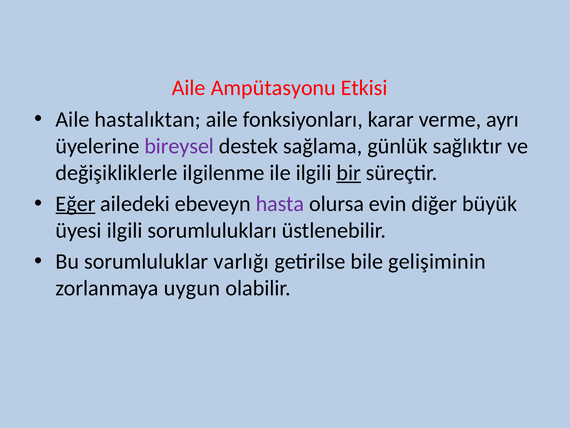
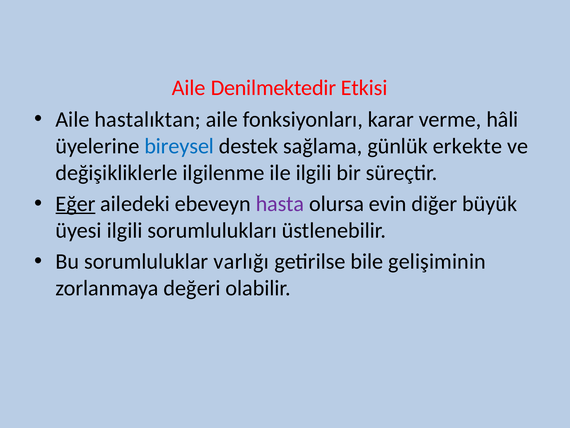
Ampütasyonu: Ampütasyonu -> Denilmektedir (273, 88)
ayrı: ayrı -> hâli (502, 119)
bireysel colour: purple -> blue (179, 146)
sağlıktır: sağlıktır -> erkekte (467, 146)
bir underline: present -> none (349, 173)
uygun: uygun -> değeri (192, 288)
